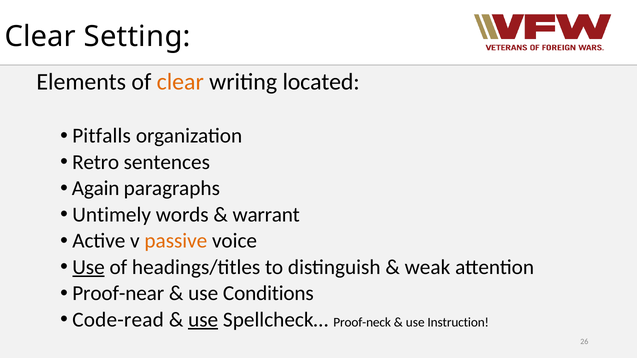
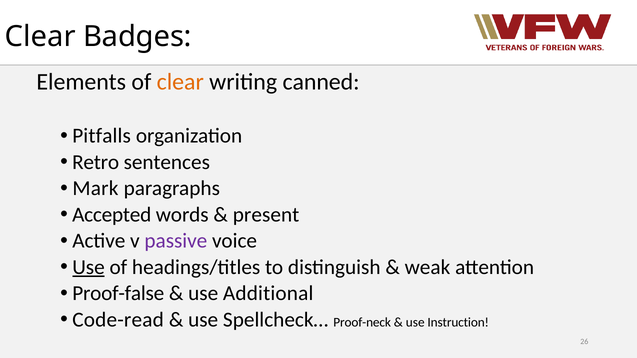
Setting: Setting -> Badges (137, 37)
located: located -> canned (321, 82)
Again: Again -> Mark (95, 189)
Untimely: Untimely -> Accepted (112, 215)
warrant: warrant -> present (266, 215)
passive colour: orange -> purple (176, 241)
Proof-near: Proof-near -> Proof-false (118, 294)
Conditions: Conditions -> Additional (268, 294)
use underline: present -> none (203, 320)
